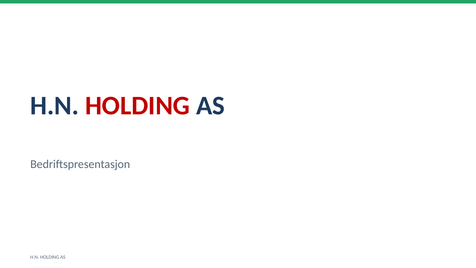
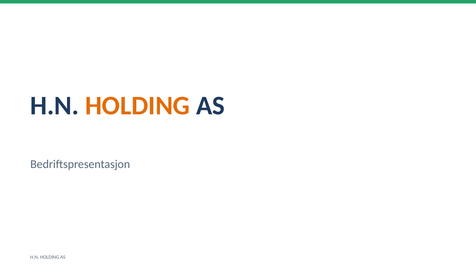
HOLDING colour: red -> orange (138, 106)
